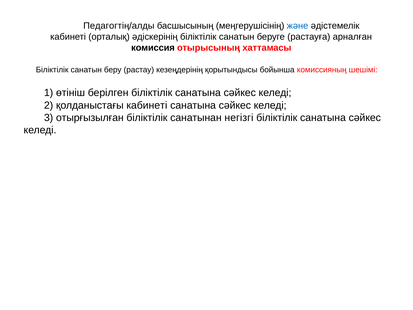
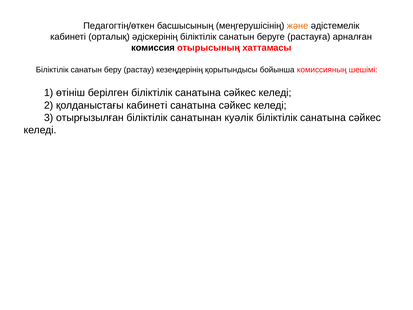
Педагогтің/алды: Педагогтің/алды -> Педагогтің/өткен (119, 26)
және colour: blue -> orange (298, 26)
негізгі: негізгі -> куәлік (239, 118)
